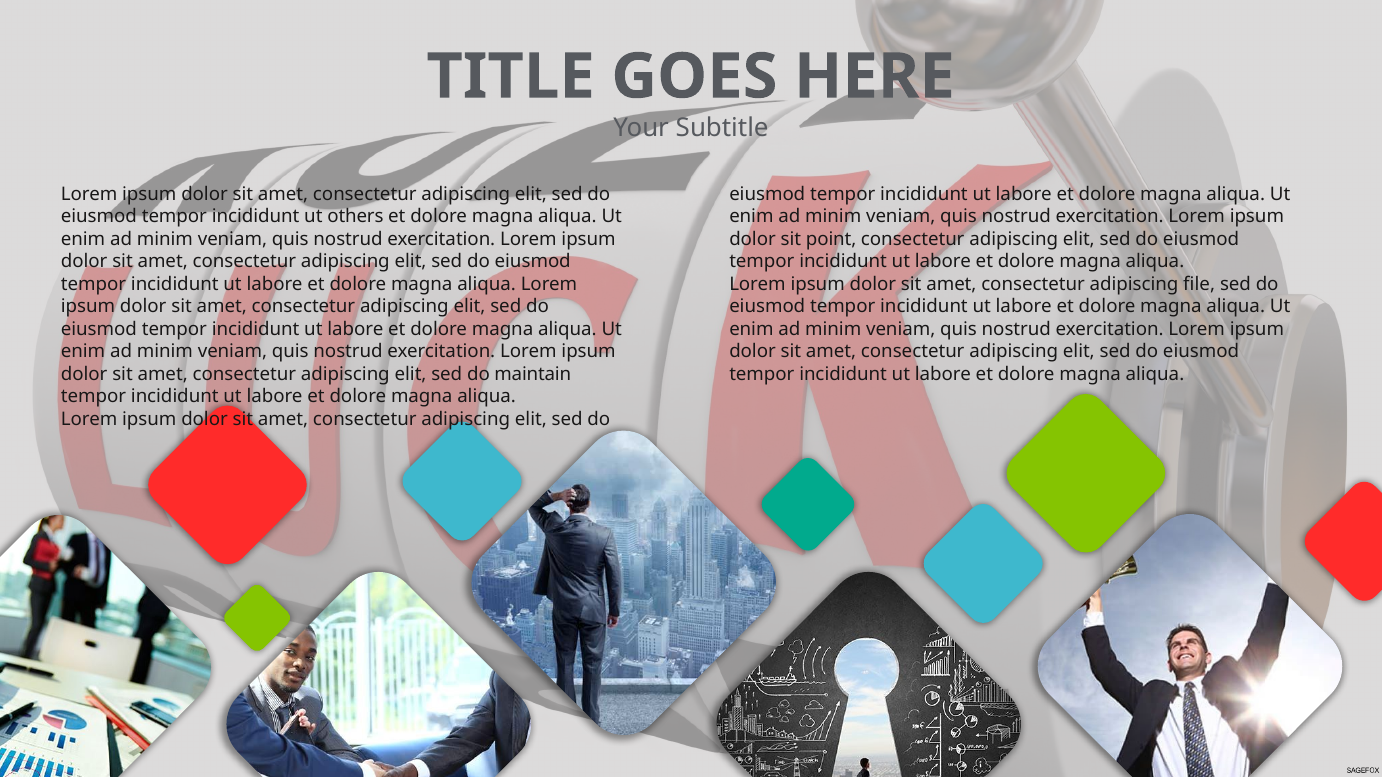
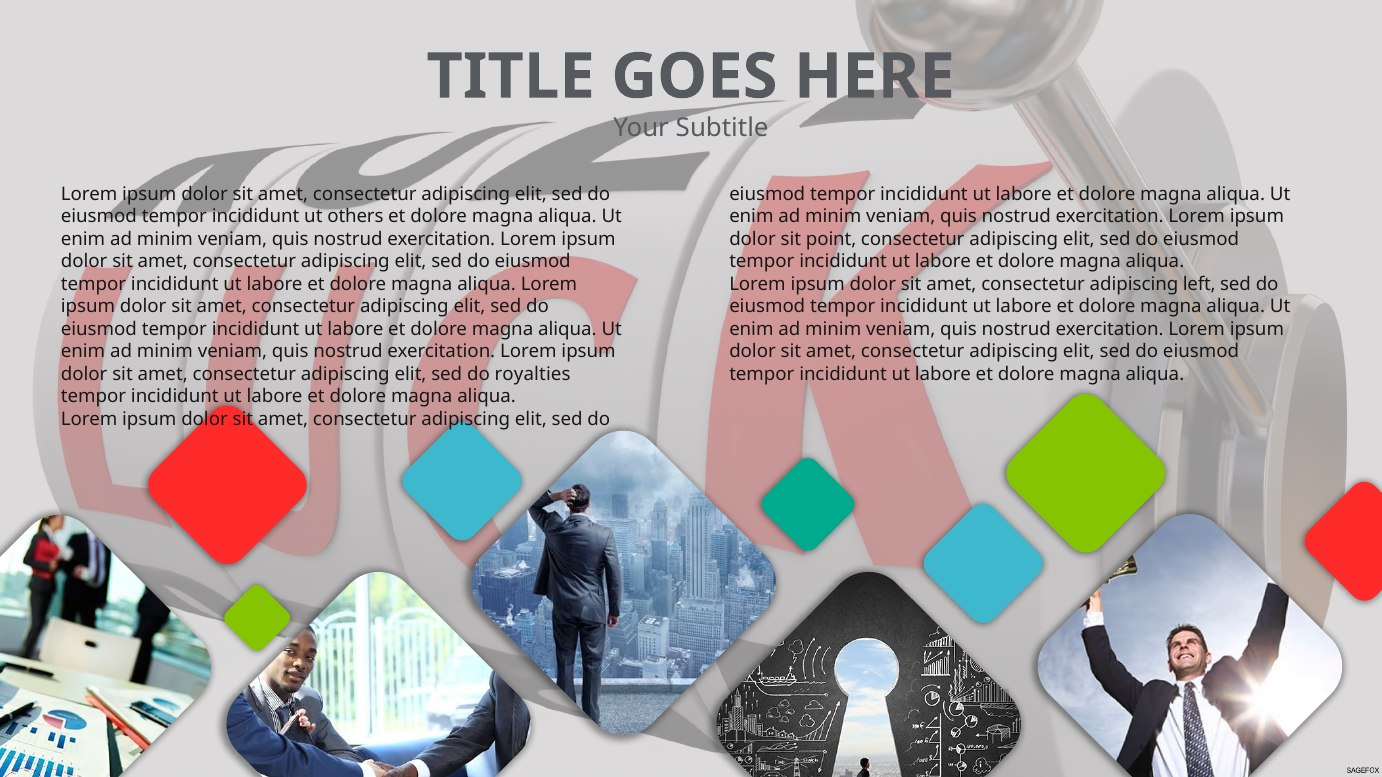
file: file -> left (1199, 284)
maintain: maintain -> royalties (533, 374)
